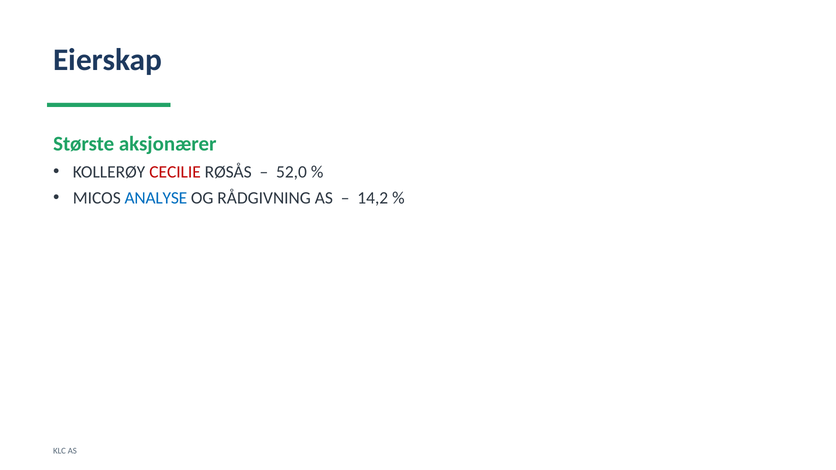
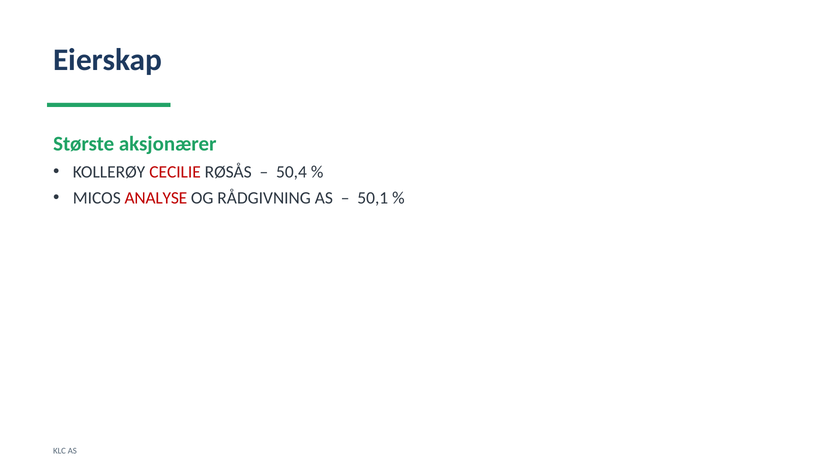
52,0: 52,0 -> 50,4 (291, 172)
ANALYSE colour: blue -> red (156, 198)
14,2: 14,2 -> 50,1 (373, 198)
